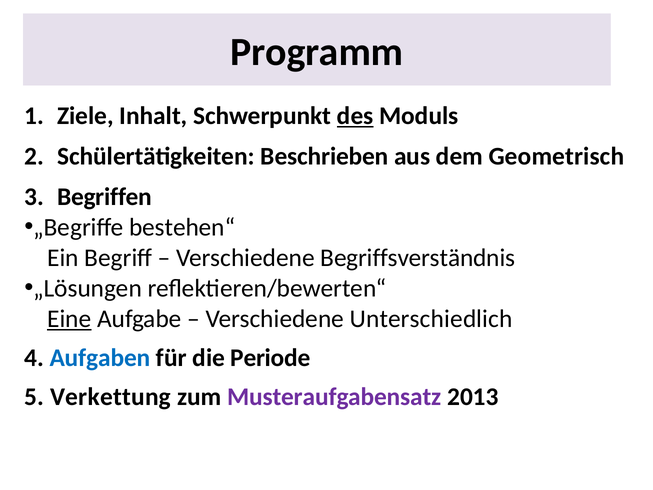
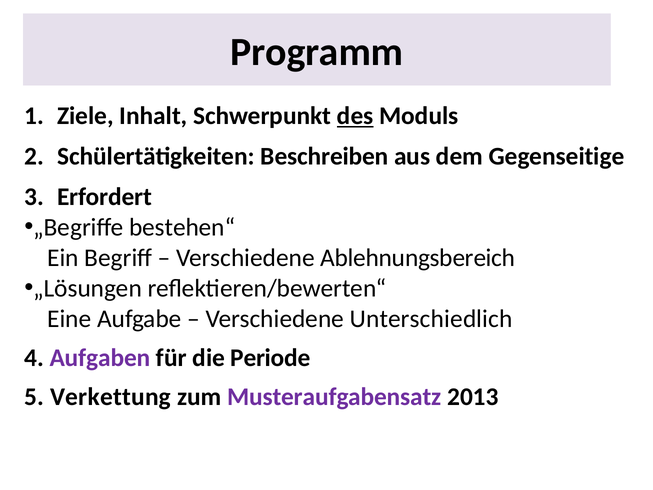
Beschrieben: Beschrieben -> Beschreiben (324, 156)
Geometrisch: Geometrisch -> Gegenseitige (556, 156)
Begriffen: Begriffen -> Erfordert (105, 197)
Begriffsverständnis: Begriffsverständnis -> Ablehnungsbereich (418, 258)
Eine underline: present -> none (69, 319)
Aufgaben colour: blue -> purple (100, 358)
